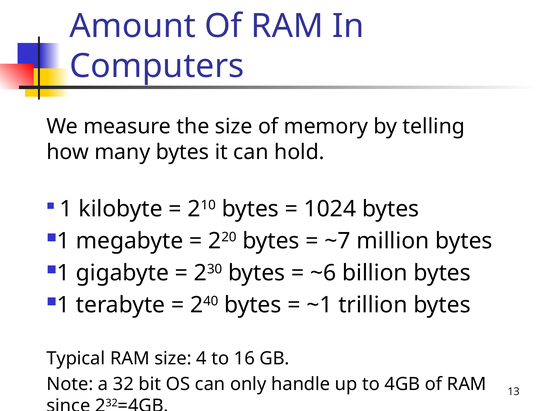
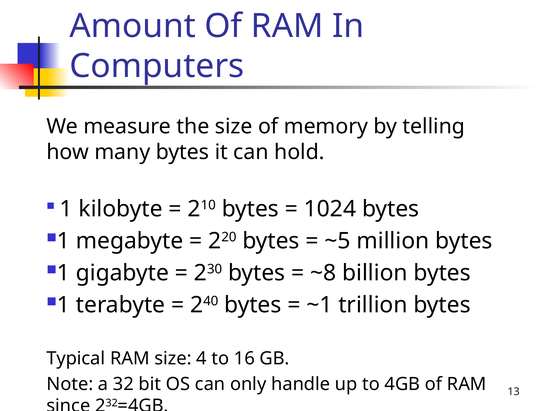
~7: ~7 -> ~5 (338, 241)
~6: ~6 -> ~8 (323, 273)
